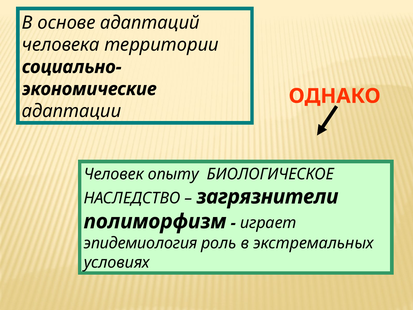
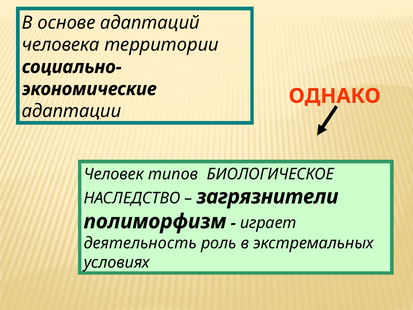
опыту: опыту -> типов (173, 174)
эпидемиология: эпидемиология -> деятельность (140, 243)
